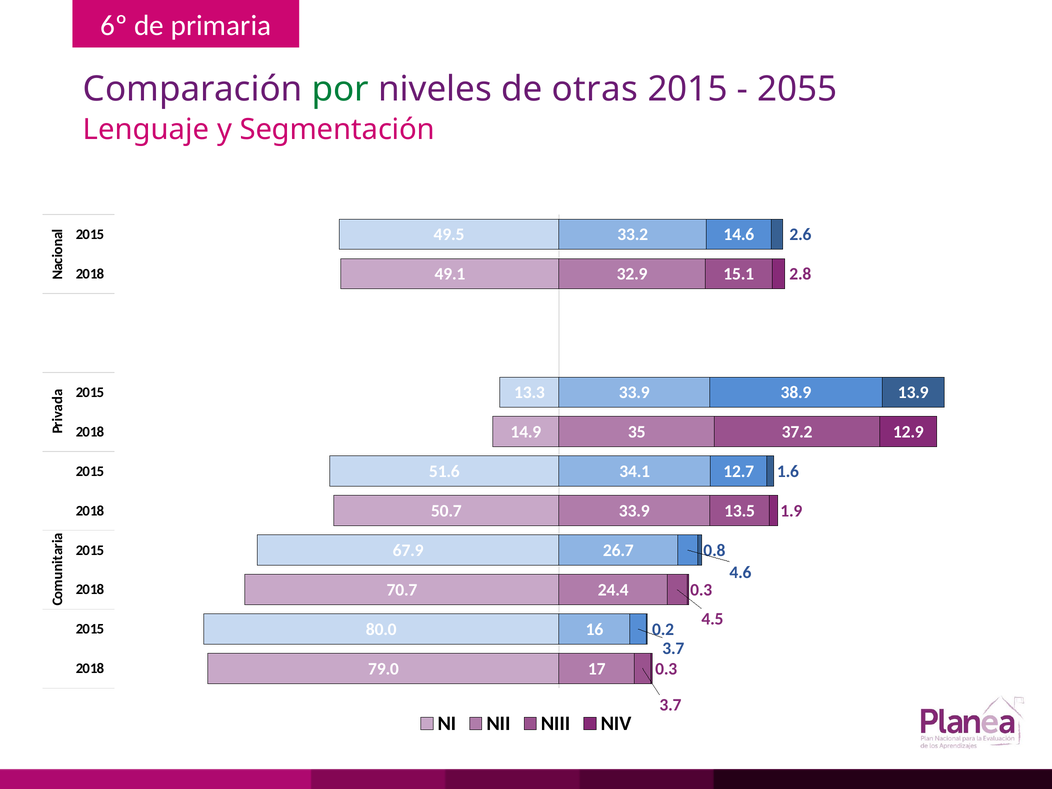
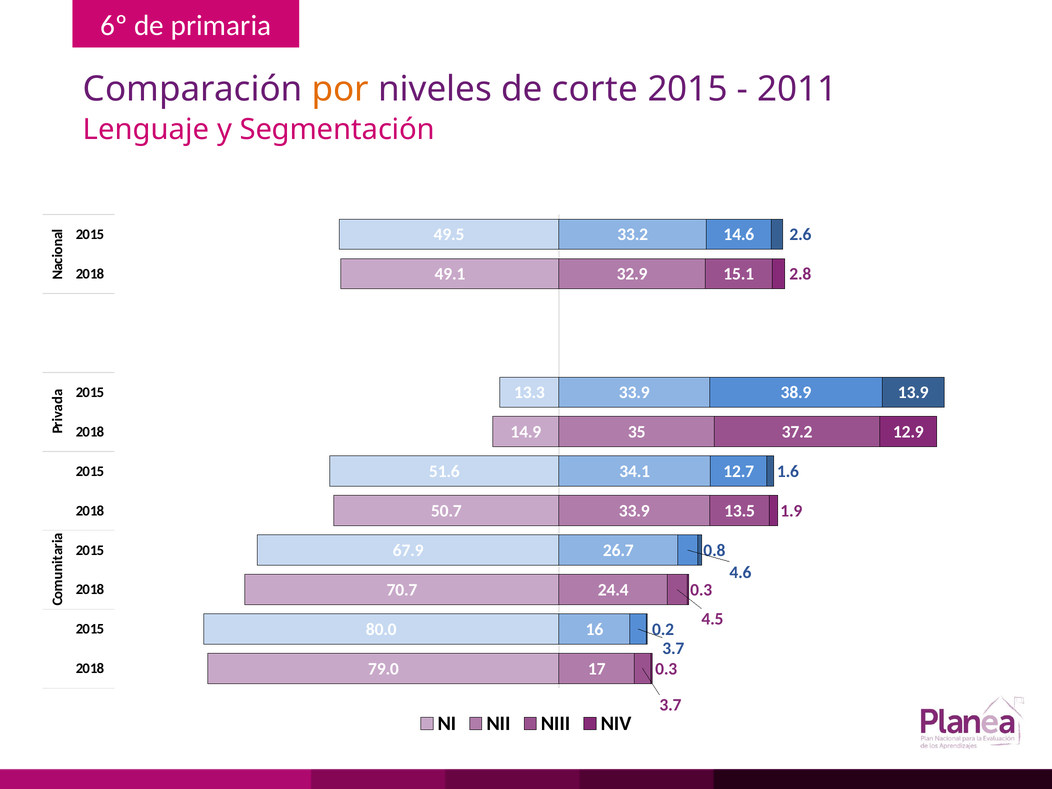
por colour: green -> orange (340, 89)
otras: otras -> corte (595, 89)
2055: 2055 -> 2011 (797, 89)
